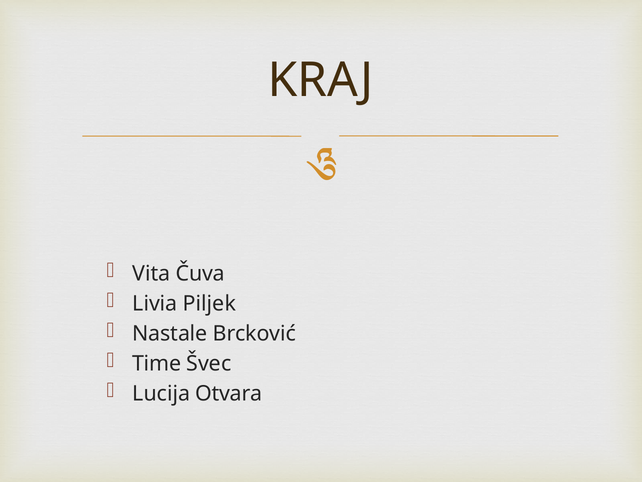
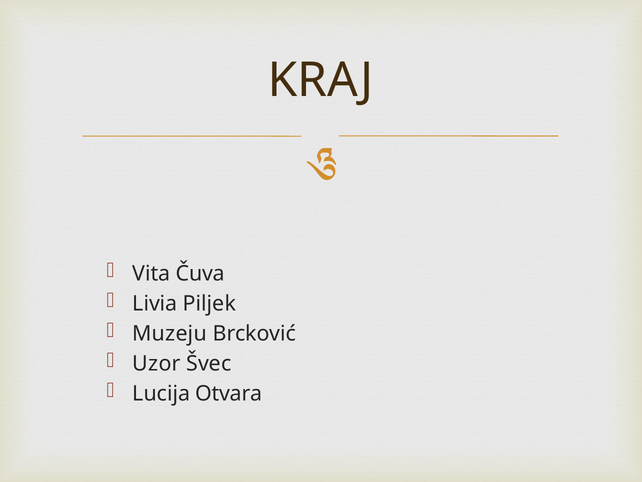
Nastale: Nastale -> Muzeju (170, 333)
Time: Time -> Uzor (156, 363)
